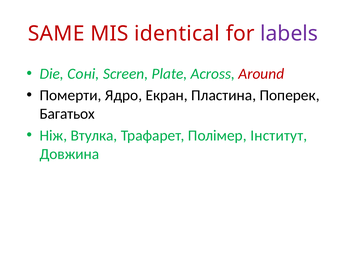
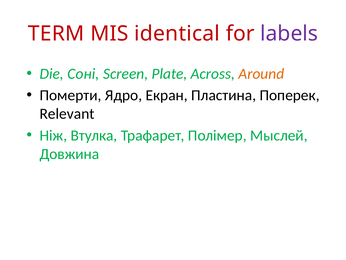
SAME: SAME -> TERM (56, 33)
Around colour: red -> orange (261, 74)
Багатьох: Багатьох -> Relevant (67, 114)
Інститут: Інститут -> Мыслей (279, 135)
